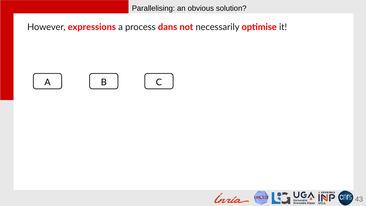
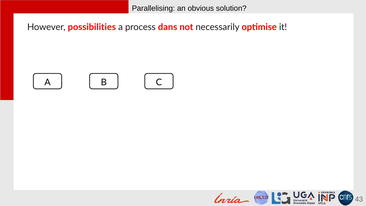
expressions: expressions -> possibilities (92, 27)
